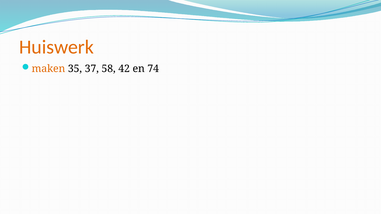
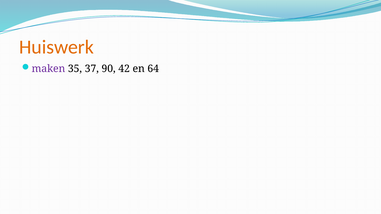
maken colour: orange -> purple (48, 69)
58: 58 -> 90 (109, 69)
74: 74 -> 64 (153, 69)
